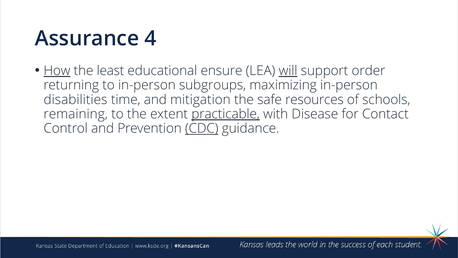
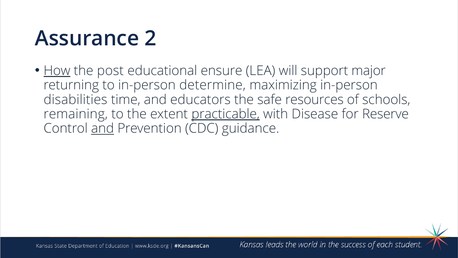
4: 4 -> 2 (151, 38)
least: least -> post (110, 71)
will underline: present -> none (288, 71)
order: order -> major (369, 71)
subgroups: subgroups -> determine (212, 85)
mitigation: mitigation -> educators (200, 99)
Contact: Contact -> Reserve (385, 114)
and underline: none -> present (103, 128)
CDC underline: present -> none (202, 128)
